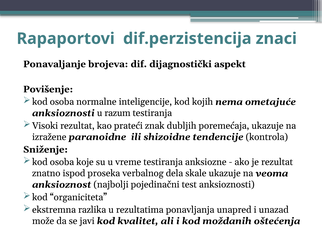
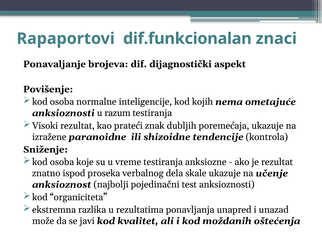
dif.perzistencija: dif.perzistencija -> dif.funkcionalan (187, 39)
veoma: veoma -> učenje (272, 174)
